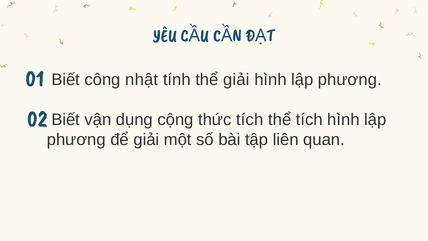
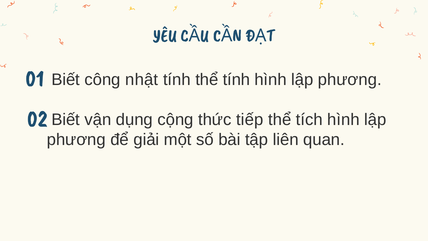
thể giải: giải -> tính (236, 79)
thức tích: tích -> tiếp (250, 119)
